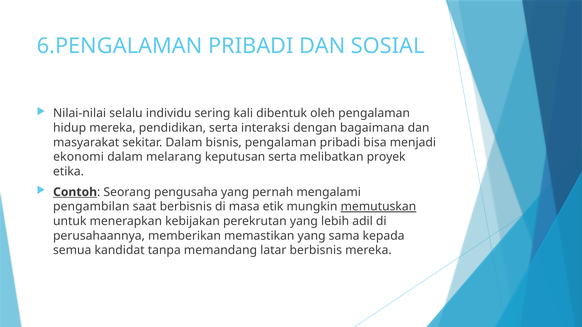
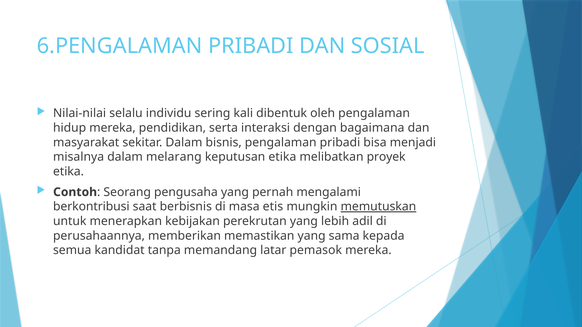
ekonomi: ekonomi -> misalnya (79, 157)
keputusan serta: serta -> etika (282, 157)
Contoh underline: present -> none (75, 192)
pengambilan: pengambilan -> berkontribusi (91, 207)
etik: etik -> etis (273, 207)
latar berbisnis: berbisnis -> pemasok (316, 251)
